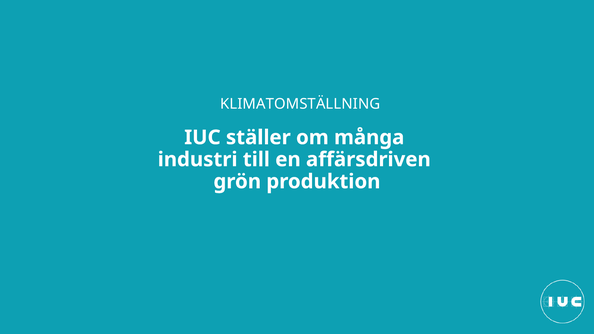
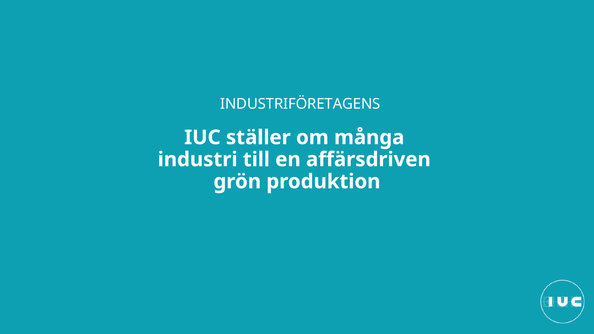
KLIMATOMSTÄLLNING: KLIMATOMSTÄLLNING -> INDUSTRIFÖRETAGENS (300, 104)
